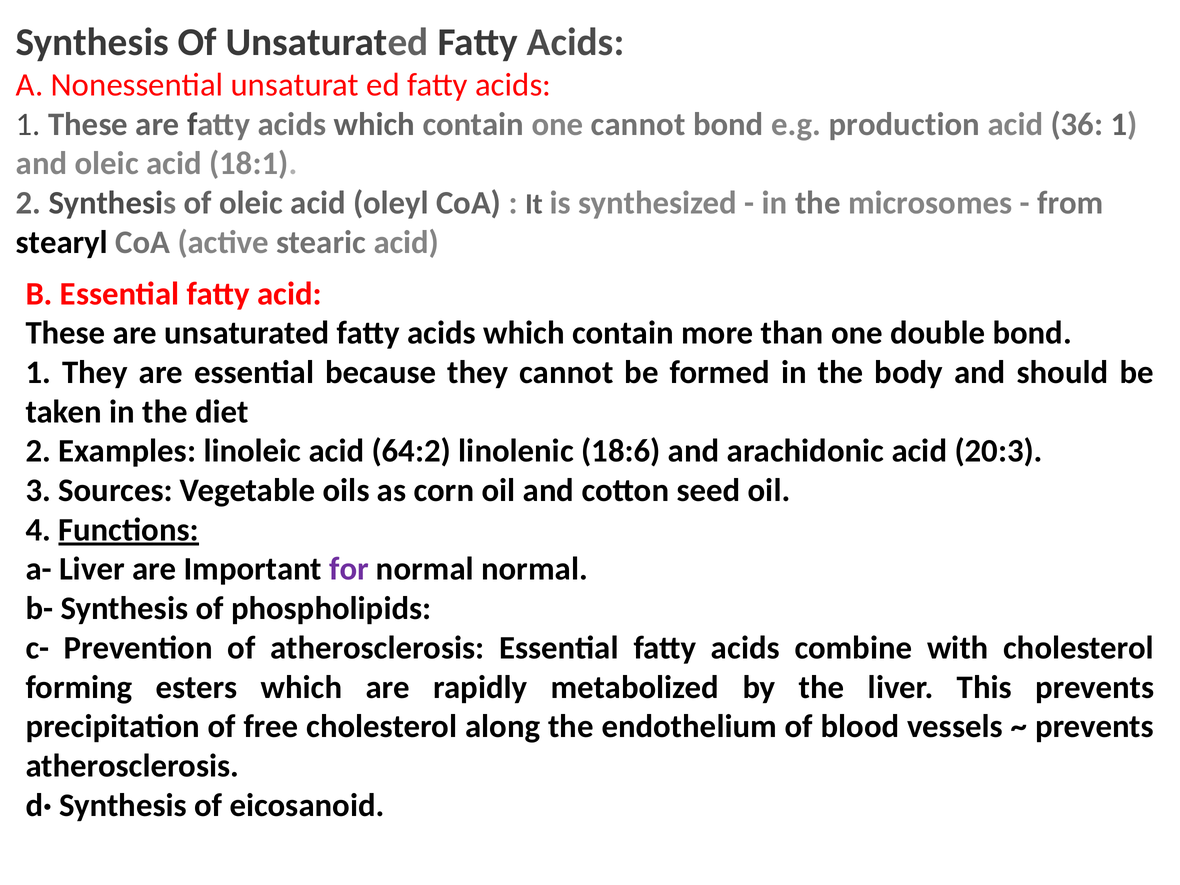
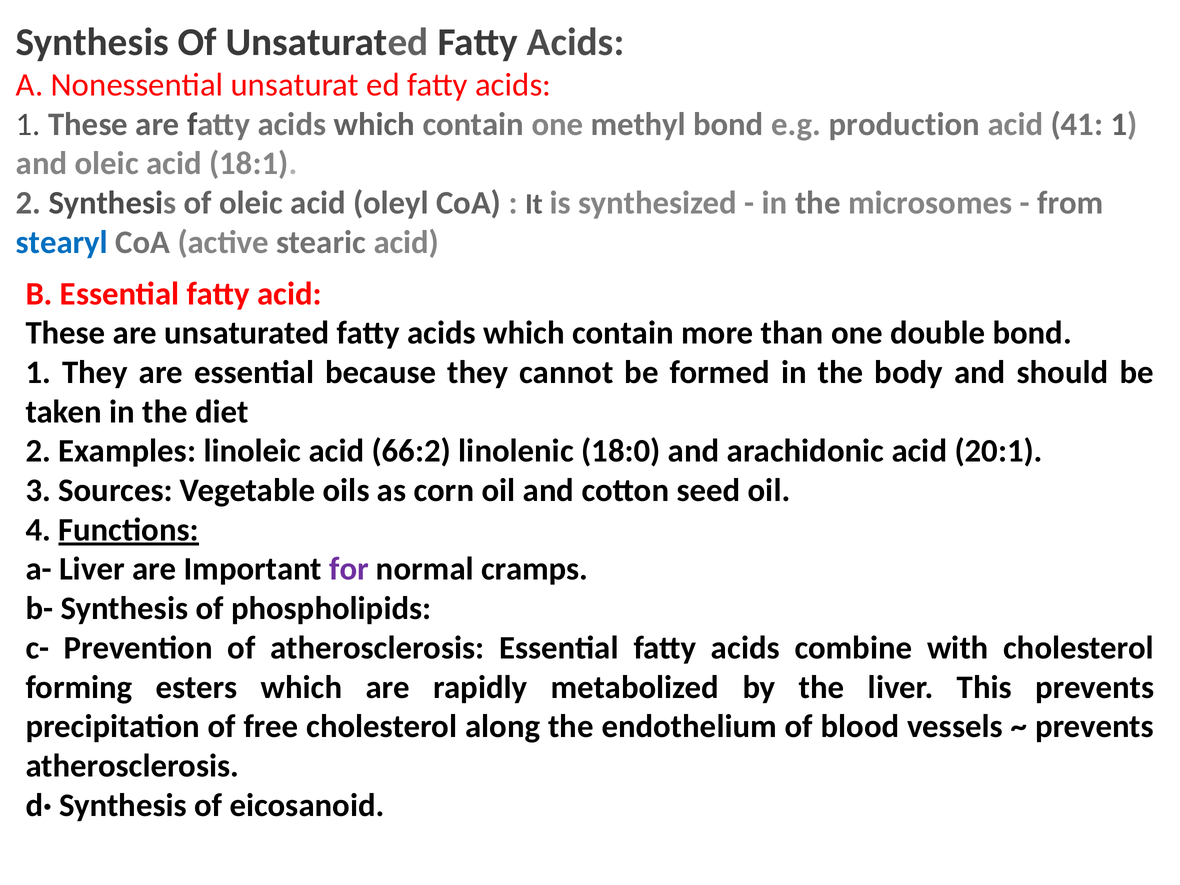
one cannot: cannot -> methyl (638, 124)
36: 36 -> 41 (1077, 124)
stearyl colour: black -> blue (62, 242)
64:2: 64:2 -> 66:2 (411, 451)
18:6: 18:6 -> 18:0 (621, 451)
20:3: 20:3 -> 20:1 (999, 451)
normal normal: normal -> cramps (535, 569)
